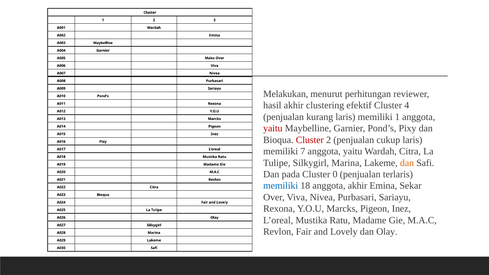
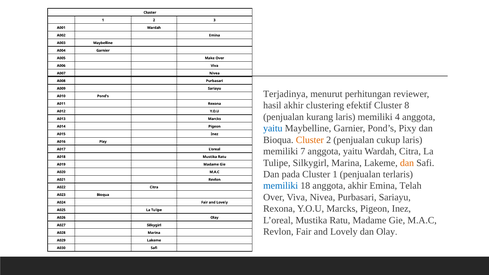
Melakukan: Melakukan -> Terjadinya (286, 94)
4: 4 -> 8 (407, 105)
memiliki 1: 1 -> 4 (397, 117)
yaitu colour: red -> blue (273, 128)
Cluster colour: red -> orange (310, 140)
pada Cluster 0: 0 -> 1 (335, 174)
Sekar: Sekar -> Telah (411, 186)
